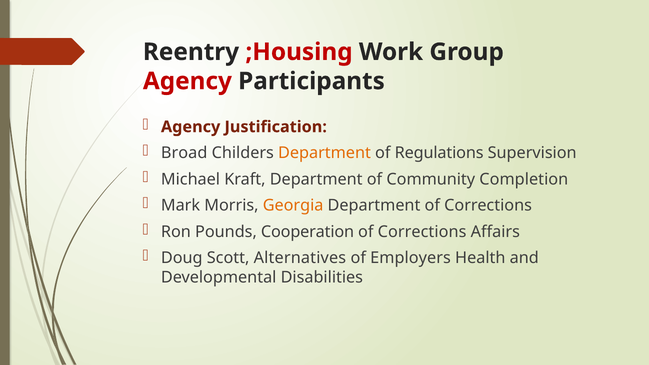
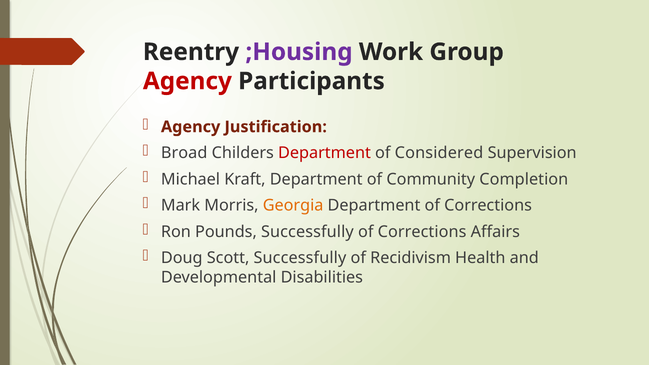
;Housing colour: red -> purple (299, 52)
Department colour: orange -> red (324, 153)
Regulations: Regulations -> Considered (439, 153)
Pounds Cooperation: Cooperation -> Successfully (307, 232)
Scott Alternatives: Alternatives -> Successfully (300, 258)
Employers: Employers -> Recidivism (411, 258)
